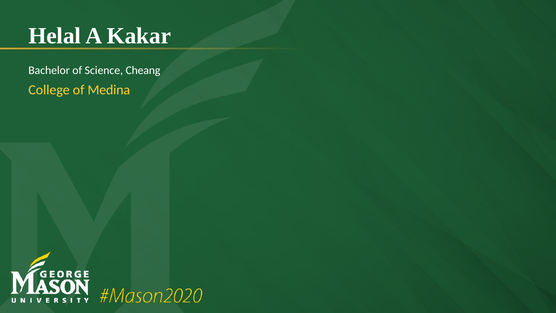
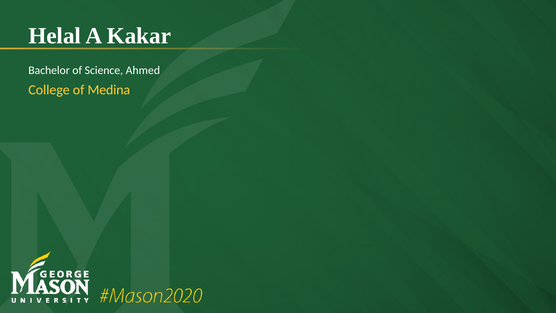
Cheang: Cheang -> Ahmed (143, 70)
